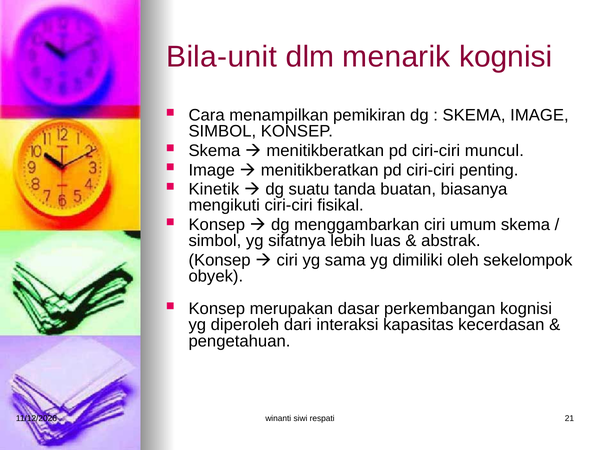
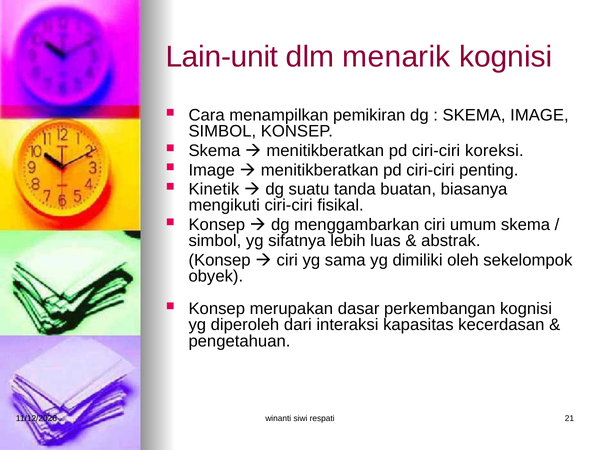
Bila-unit: Bila-unit -> Lain-unit (222, 57)
muncul: muncul -> koreksi (494, 151)
